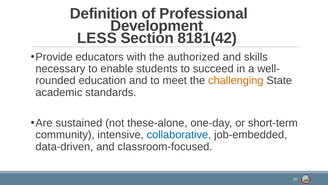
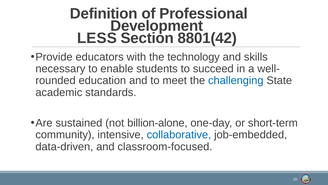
8181(42: 8181(42 -> 8801(42 (207, 38)
authorized: authorized -> technology (194, 57)
challenging colour: orange -> blue (236, 80)
these-alone: these-alone -> billion-alone (157, 123)
